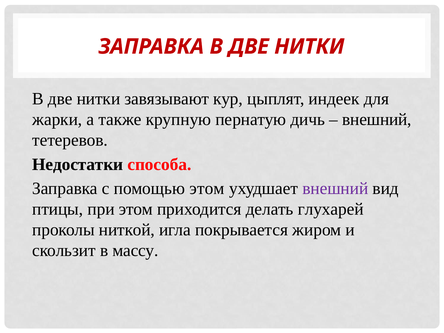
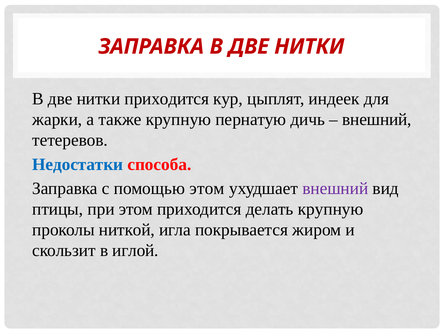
нитки завязывают: завязывают -> приходится (167, 99)
Недостатки colour: black -> blue (78, 164)
делать глухарей: глухарей -> крупную (331, 209)
массу: массу -> иглой (135, 251)
